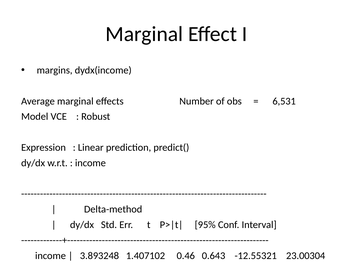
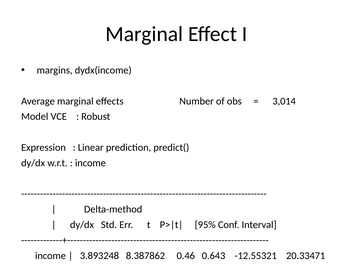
6,531: 6,531 -> 3,014 (284, 101)
1.407102: 1.407102 -> 8.387862 (146, 256)
23.00304: 23.00304 -> 20.33471 (306, 256)
